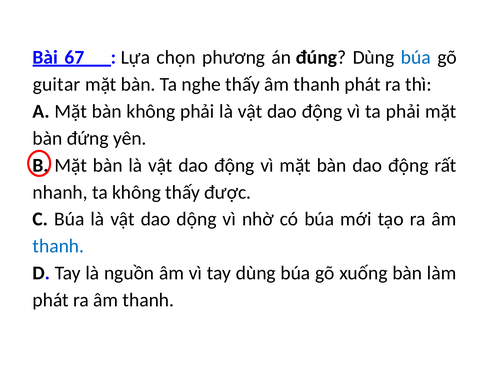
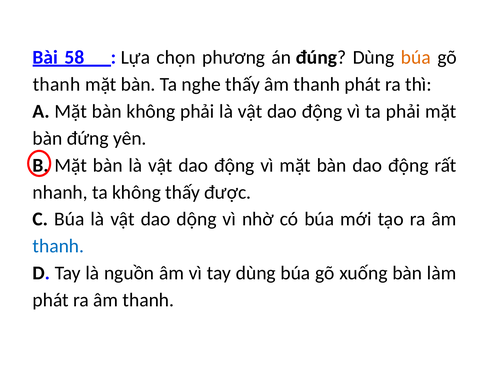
67: 67 -> 58 (74, 57)
búa colour: blue -> orange (416, 57)
guitar: guitar -> thanh (57, 84)
